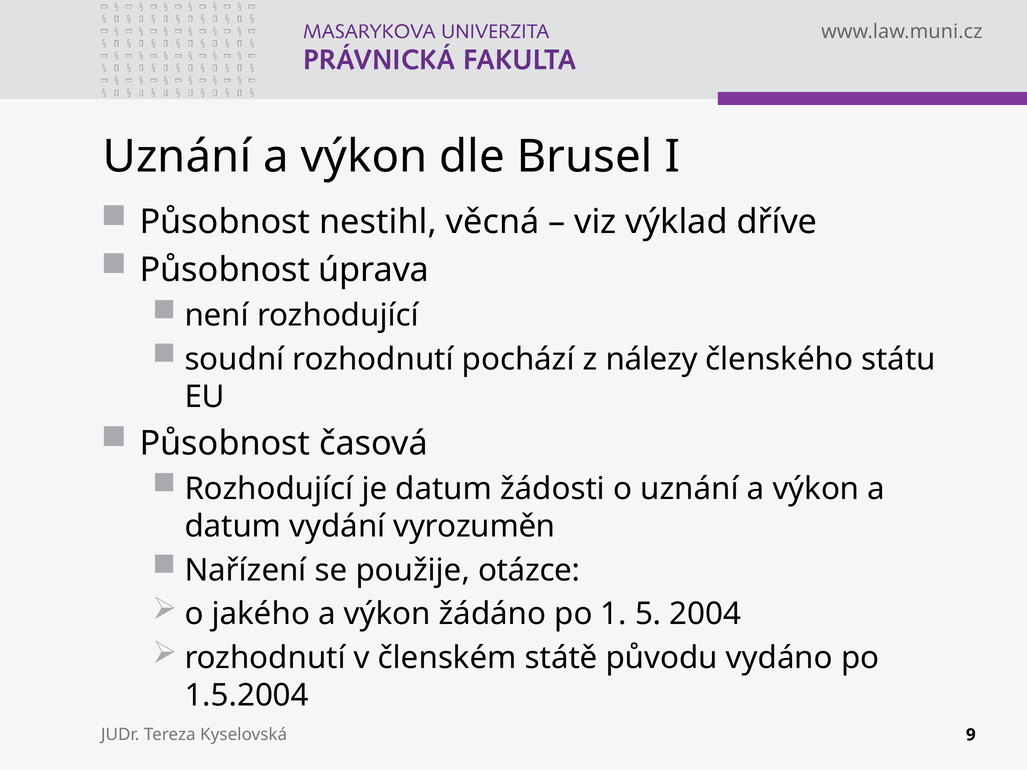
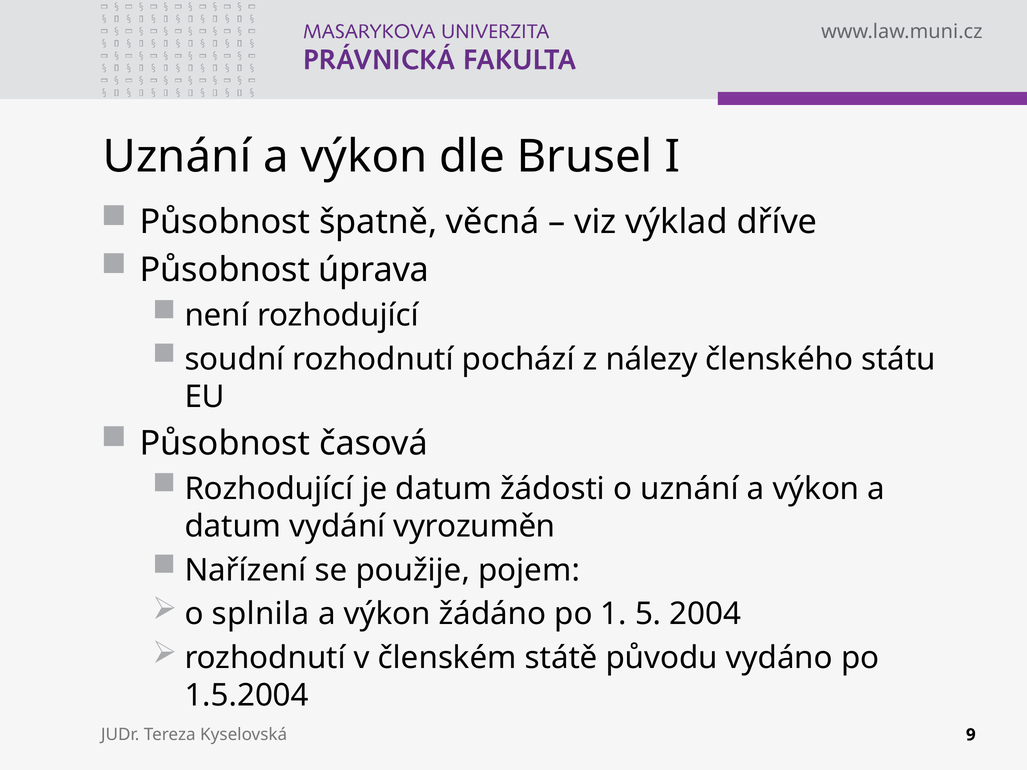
nestihl: nestihl -> špatně (378, 222)
otázce: otázce -> pojem (529, 570)
jakého: jakého -> splnila (261, 614)
